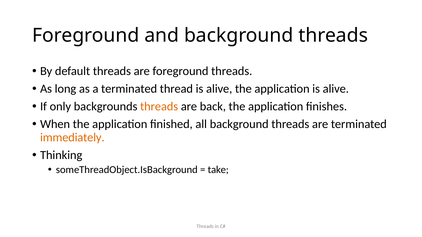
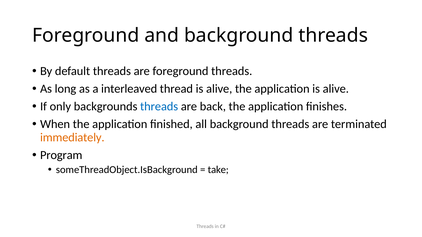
a terminated: terminated -> interleaved (129, 89)
threads colour: orange -> blue (159, 107)
Thinking: Thinking -> Program (61, 155)
